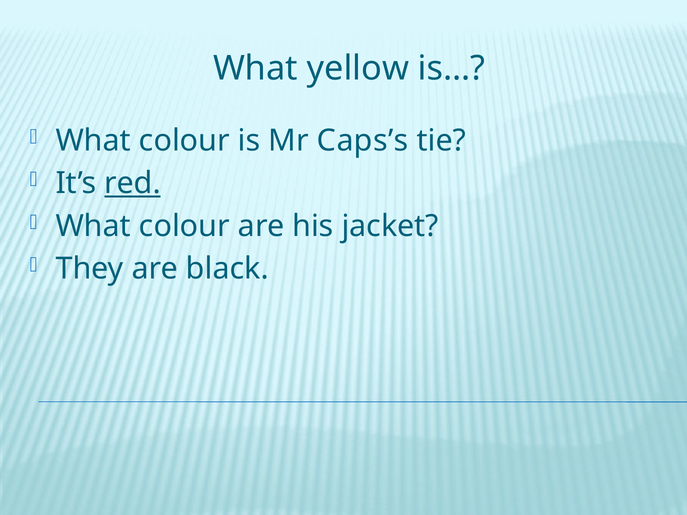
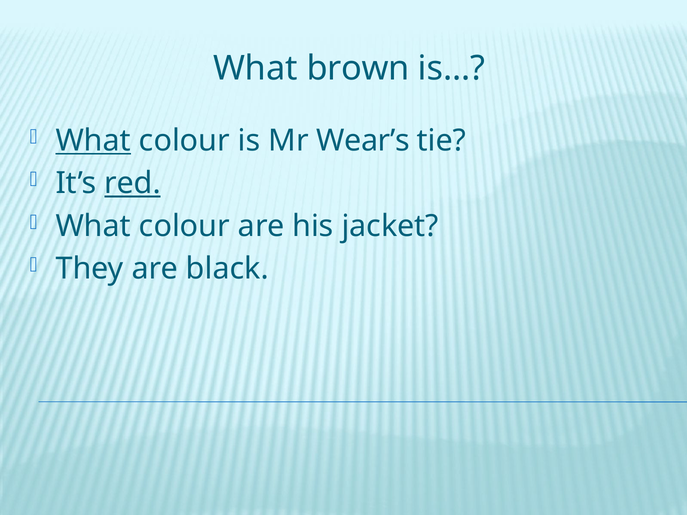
yellow: yellow -> brown (358, 68)
What underline: none -> present (93, 141)
Caps’s: Caps’s -> Wear’s (363, 141)
